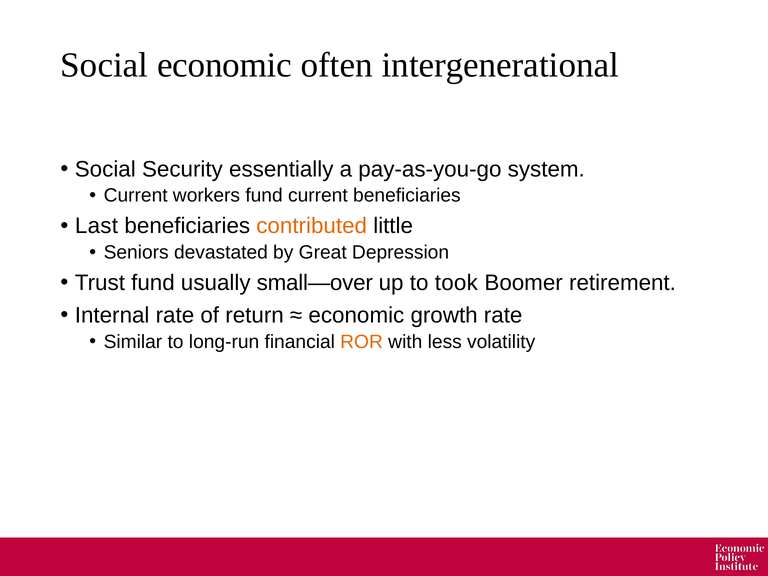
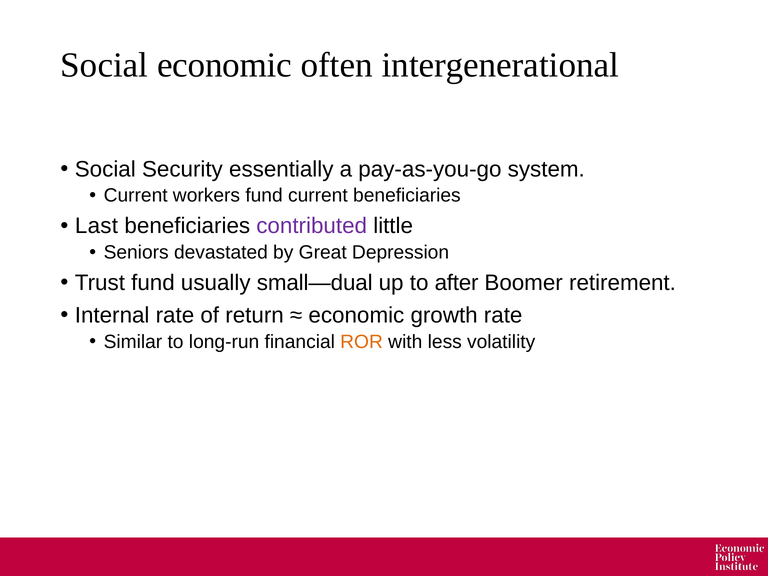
contributed colour: orange -> purple (312, 226)
small—over: small—over -> small—dual (315, 283)
took: took -> after (457, 283)
